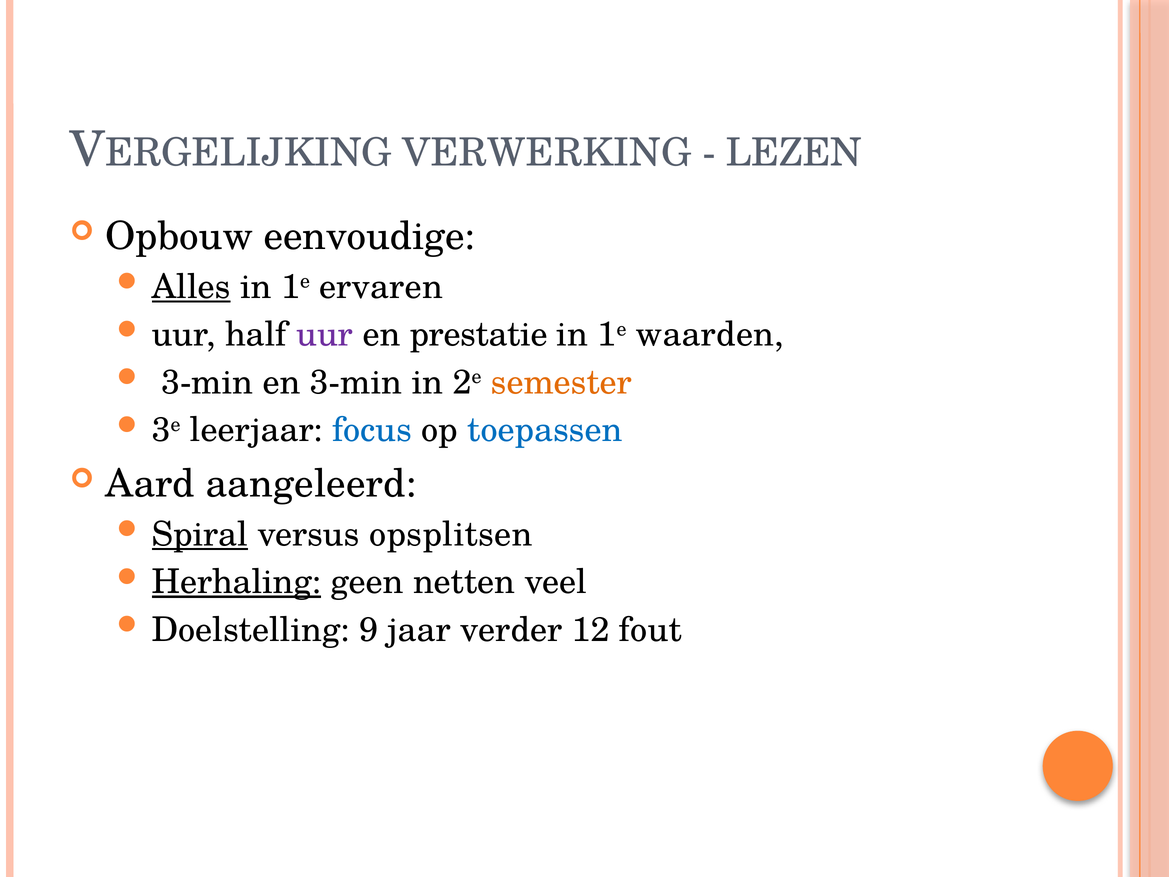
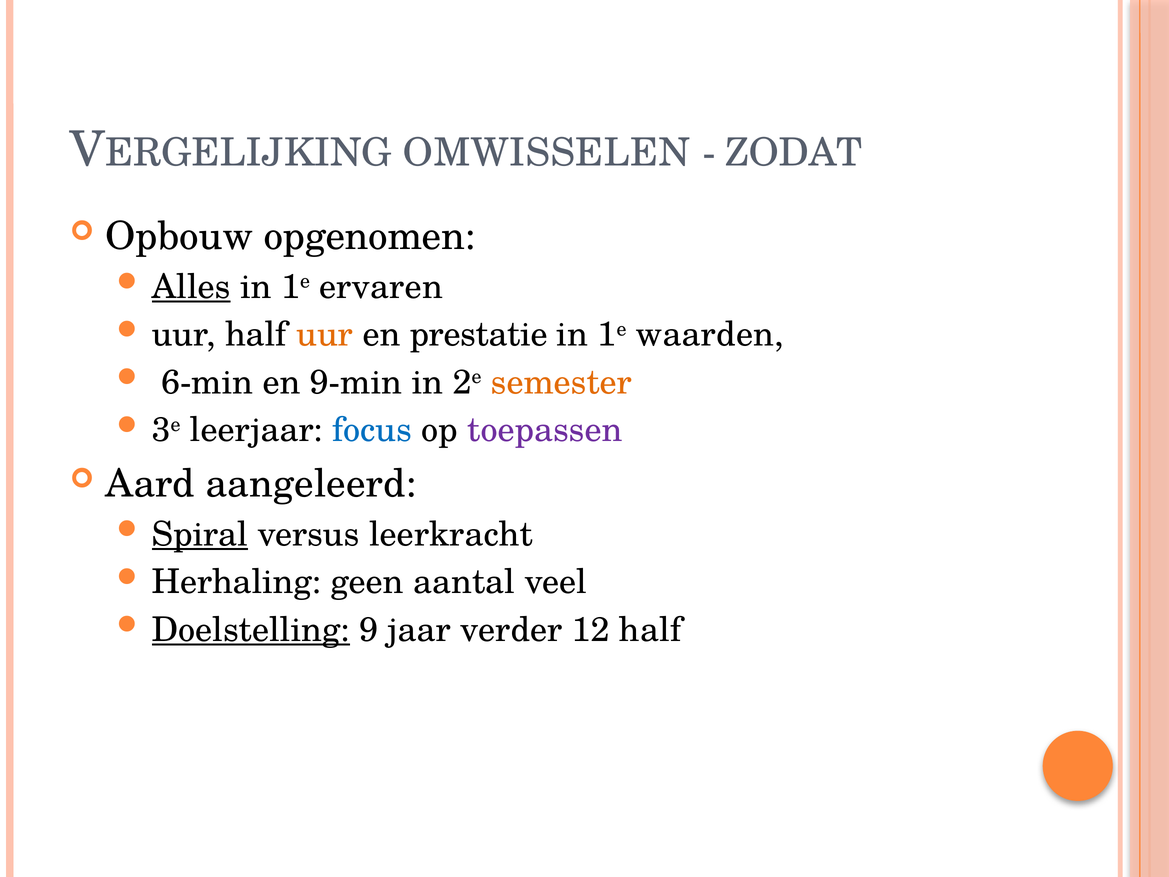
VERWERKING: VERWERKING -> OMWISSELEN (547, 153)
LEZEN: LEZEN -> ZODAT (794, 153)
eenvoudige: eenvoudige -> opgenomen (370, 236)
uur colour: purple -> orange (325, 334)
3-min: 3-min -> 6-min (207, 382)
en 3-min: 3-min -> 9-min (356, 382)
toepassen colour: blue -> purple (545, 430)
opsplitsen: opsplitsen -> leerkracht (451, 534)
Herhaling underline: present -> none (237, 582)
netten: netten -> aantal (464, 582)
Doelstelling underline: none -> present (251, 630)
12 fout: fout -> half (650, 630)
